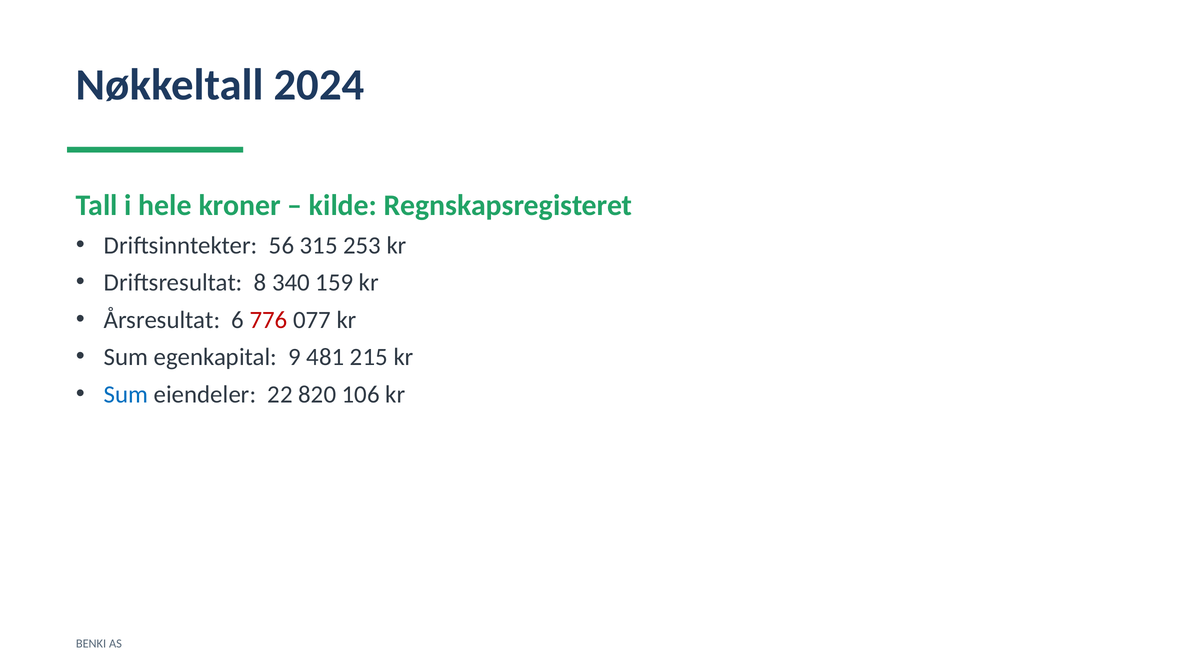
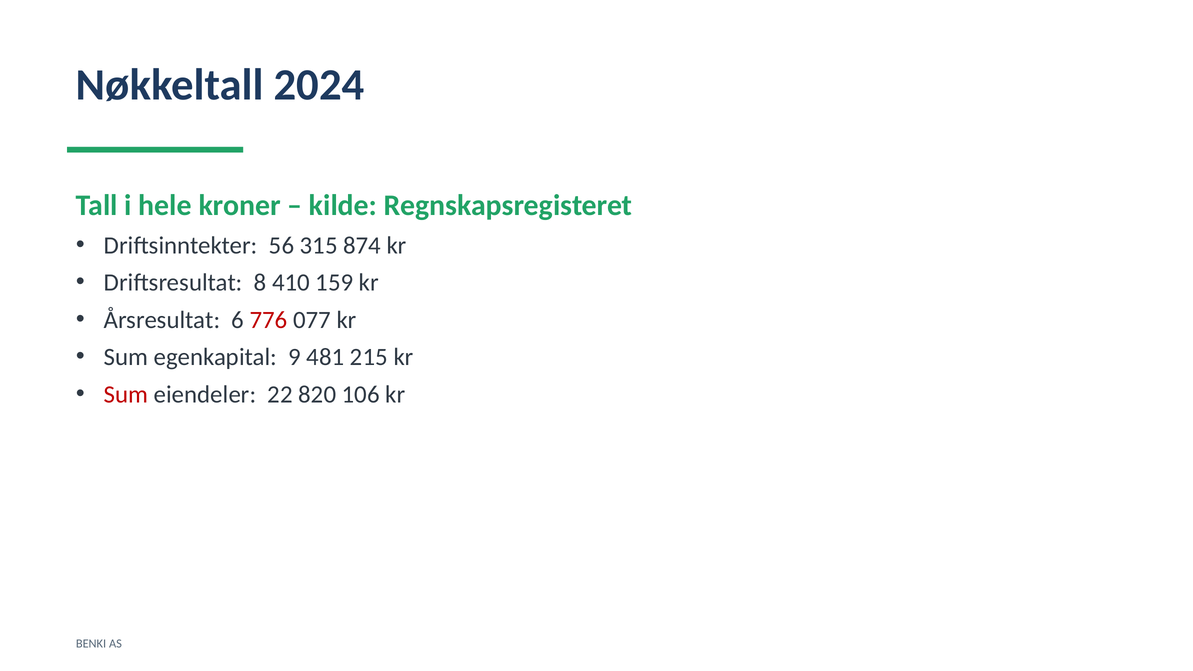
253: 253 -> 874 (362, 245)
340: 340 -> 410 (291, 283)
Sum colour: blue -> red (126, 395)
